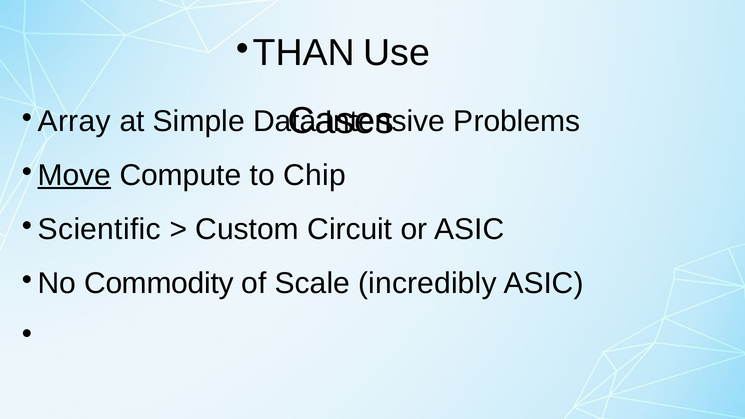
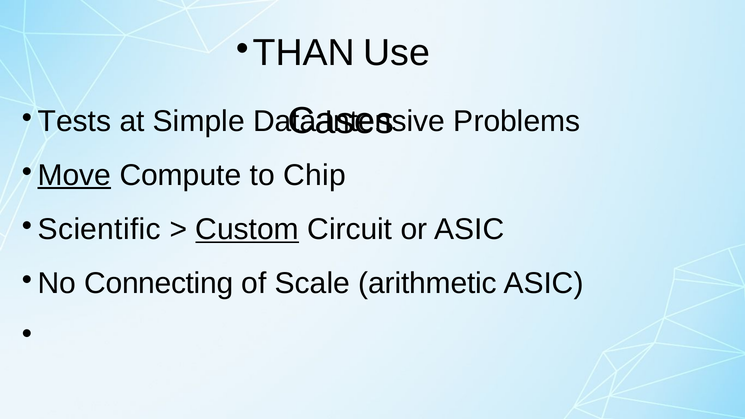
Array: Array -> Tests (74, 121)
Custom underline: none -> present (247, 229)
Commodity: Commodity -> Connecting (159, 283)
incredibly: incredibly -> arithmetic (428, 283)
